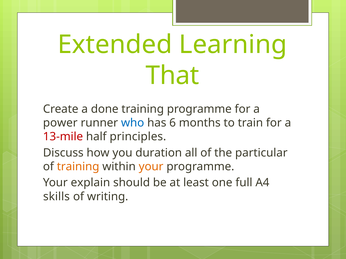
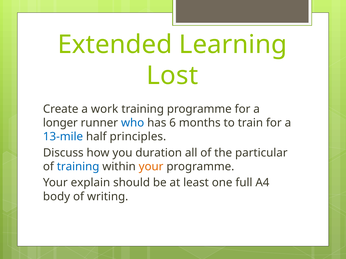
That: That -> Lost (172, 76)
done: done -> work (105, 109)
power: power -> longer (60, 123)
13-mile colour: red -> blue (63, 137)
training colour: orange -> blue (78, 167)
skills: skills -> body (57, 197)
